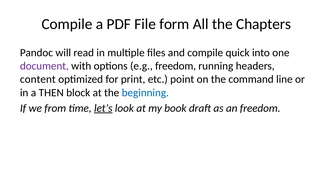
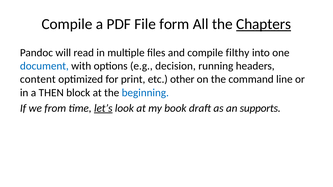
Chapters underline: none -> present (264, 24)
quick: quick -> filthy (238, 53)
document colour: purple -> blue (44, 66)
e.g freedom: freedom -> decision (175, 66)
point: point -> other (182, 79)
an freedom: freedom -> supports (260, 108)
